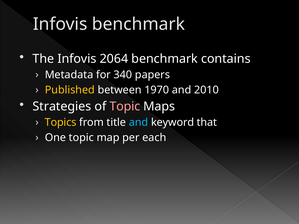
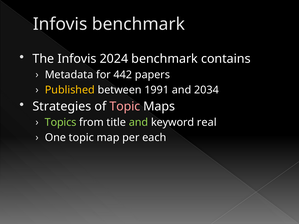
2064: 2064 -> 2024 (114, 59)
340: 340 -> 442 (123, 75)
1970: 1970 -> 1991 (157, 90)
2010: 2010 -> 2034 (206, 90)
Topics colour: yellow -> light green (61, 123)
and colour: light blue -> light green (139, 123)
that: that -> real (207, 123)
